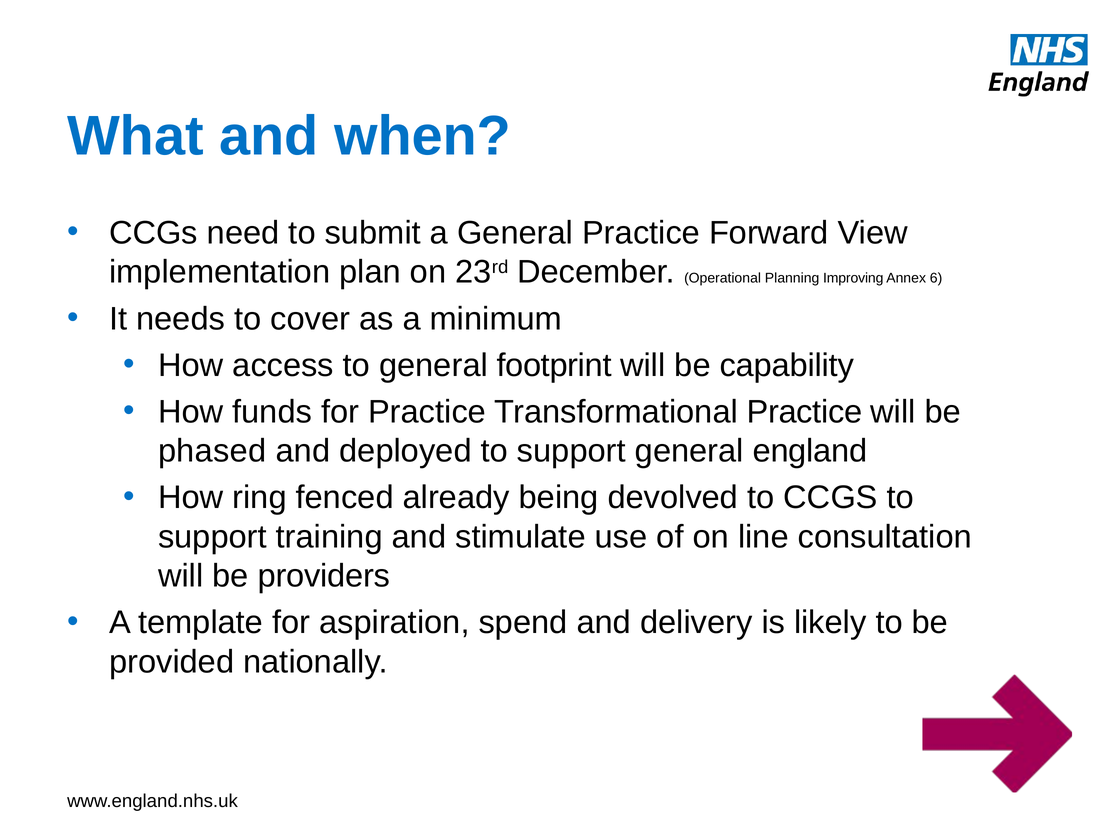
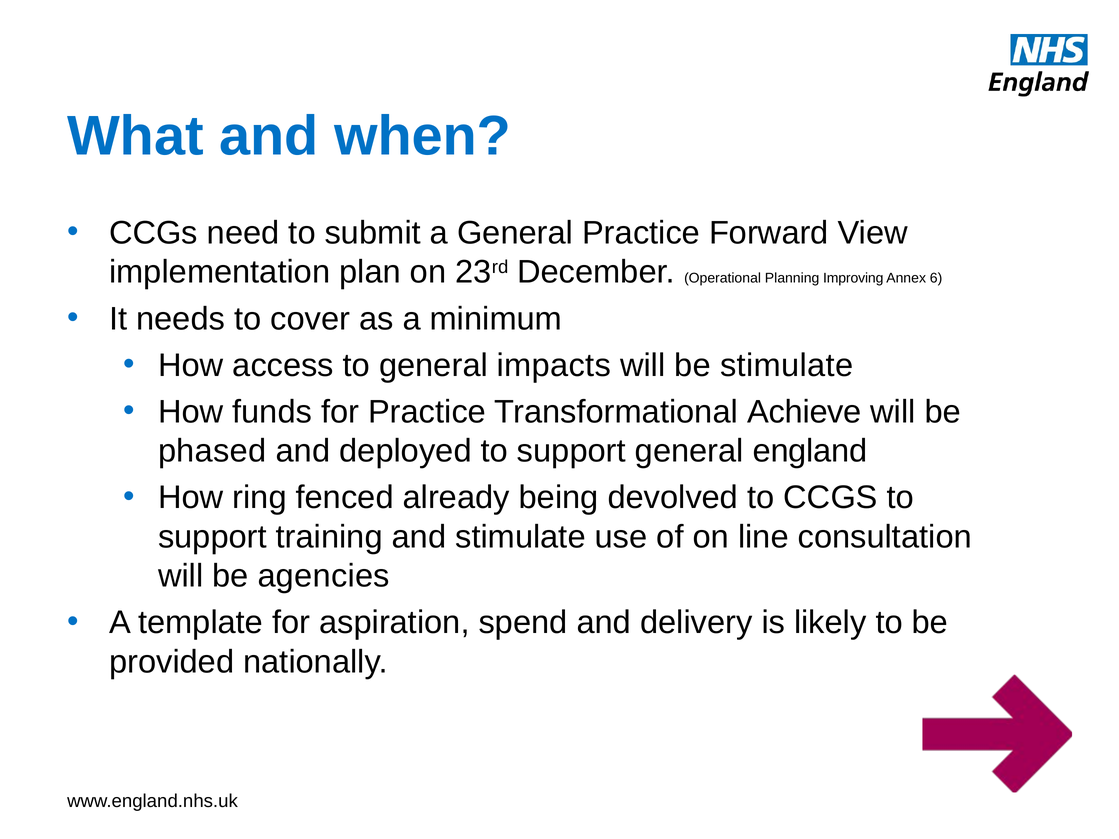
footprint: footprint -> impacts (554, 365)
be capability: capability -> stimulate (787, 365)
Transformational Practice: Practice -> Achieve (804, 412)
providers: providers -> agencies (324, 576)
